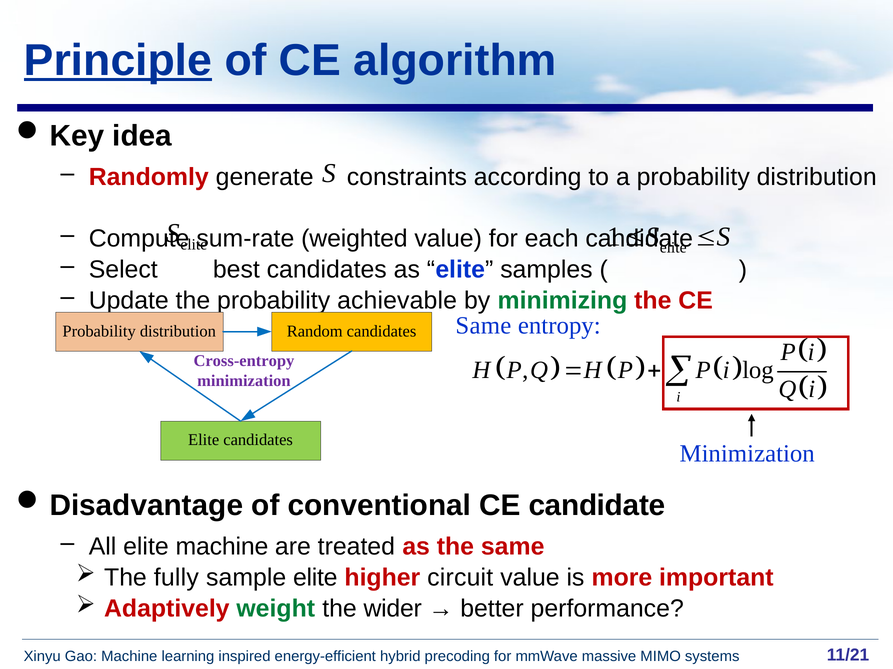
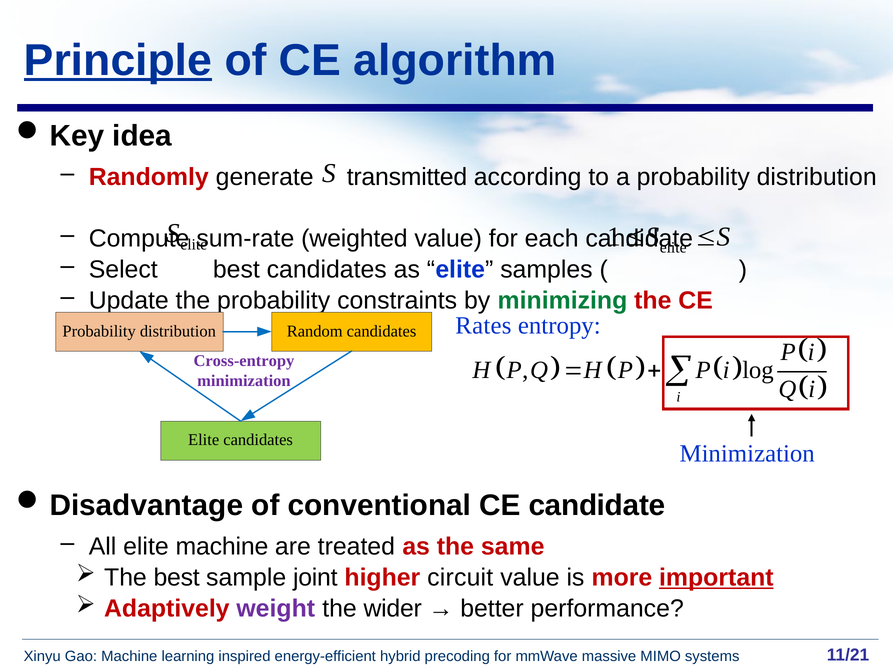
constraints: constraints -> transmitted (407, 177)
achievable: achievable -> constraints (397, 301)
Same: Same -> Rates (483, 326)
The fully: fully -> best (177, 578)
sample elite: elite -> joint (315, 578)
important underline: none -> present (716, 578)
weight colour: green -> purple (276, 609)
